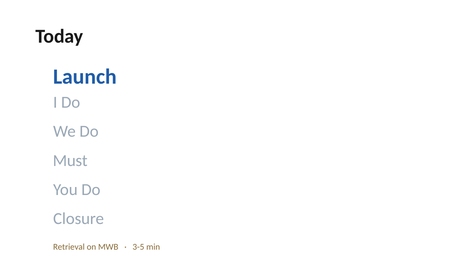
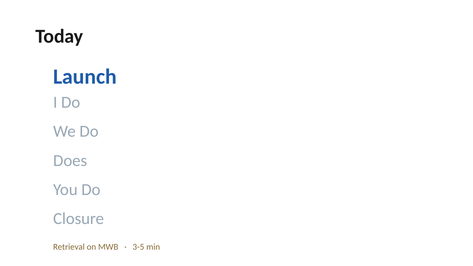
Must: Must -> Does (70, 161)
